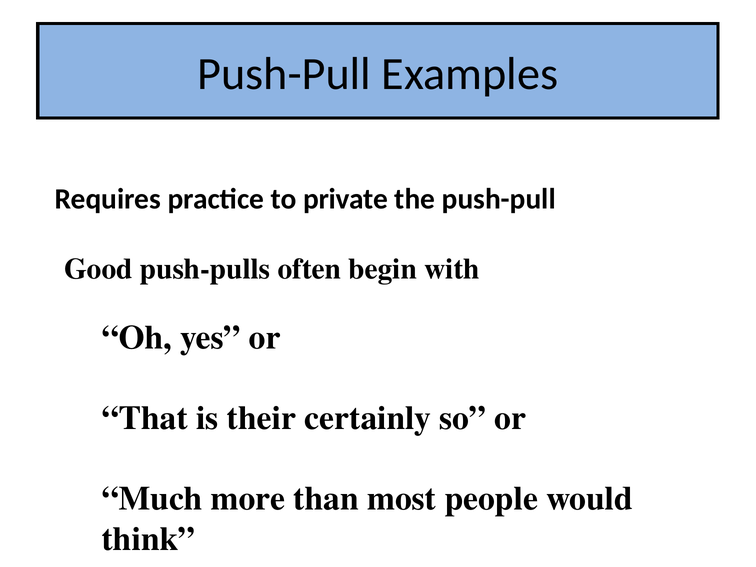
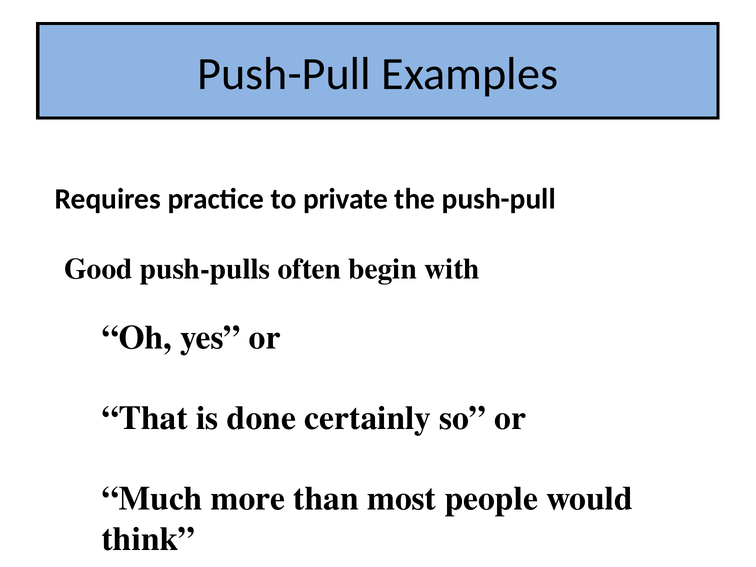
their: their -> done (261, 418)
